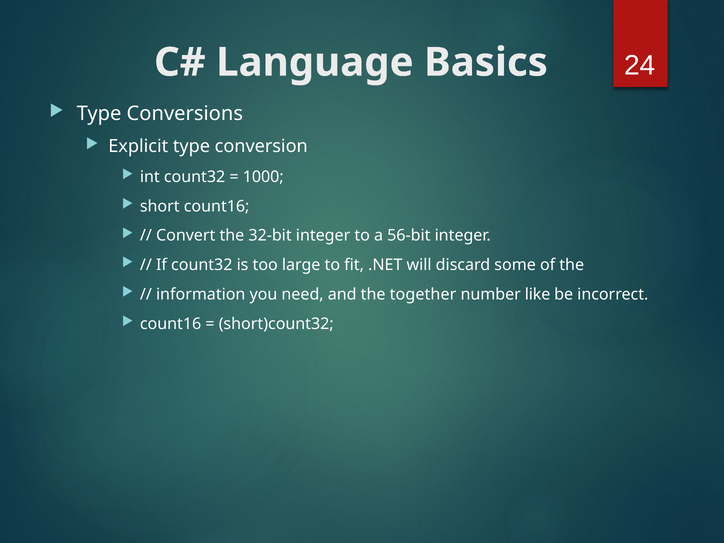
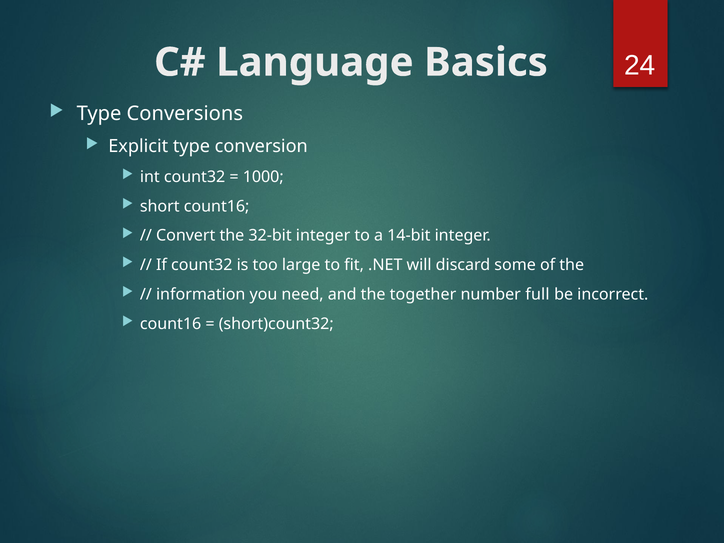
56-bit: 56-bit -> 14-bit (409, 236)
like: like -> full (537, 294)
